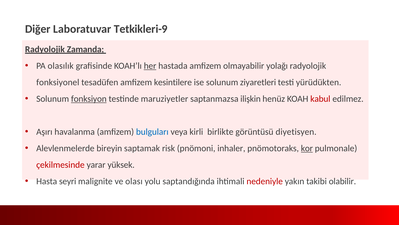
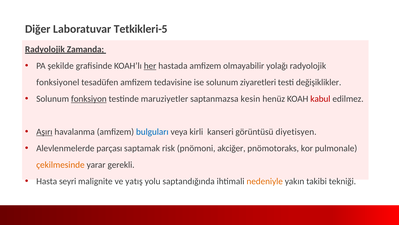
Tetkikleri-9: Tetkikleri-9 -> Tetkikleri-5 (141, 29)
olasılık: olasılık -> şekilde (61, 66)
kesintilere: kesintilere -> tedavisine (173, 82)
yürüdükten: yürüdükten -> değişiklikler (319, 82)
ilişkin: ilişkin -> kesin (250, 99)
Aşırı underline: none -> present (44, 131)
birlikte: birlikte -> kanseri (220, 131)
bireyin: bireyin -> parçası (109, 148)
inhaler: inhaler -> akciğer (231, 148)
kor underline: present -> none (307, 148)
çekilmesinde colour: red -> orange (60, 164)
yüksek: yüksek -> gerekli (121, 164)
olası: olası -> yatış (134, 181)
nedeniyle colour: red -> orange (265, 181)
olabilir: olabilir -> tekniği (342, 181)
